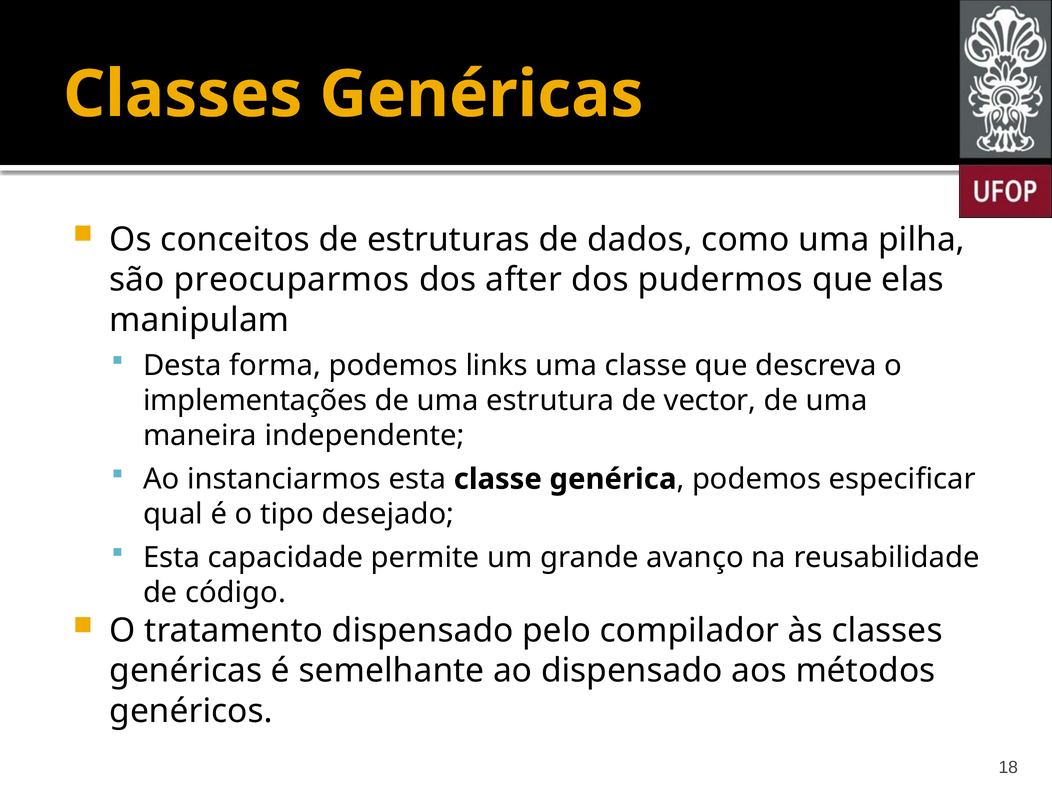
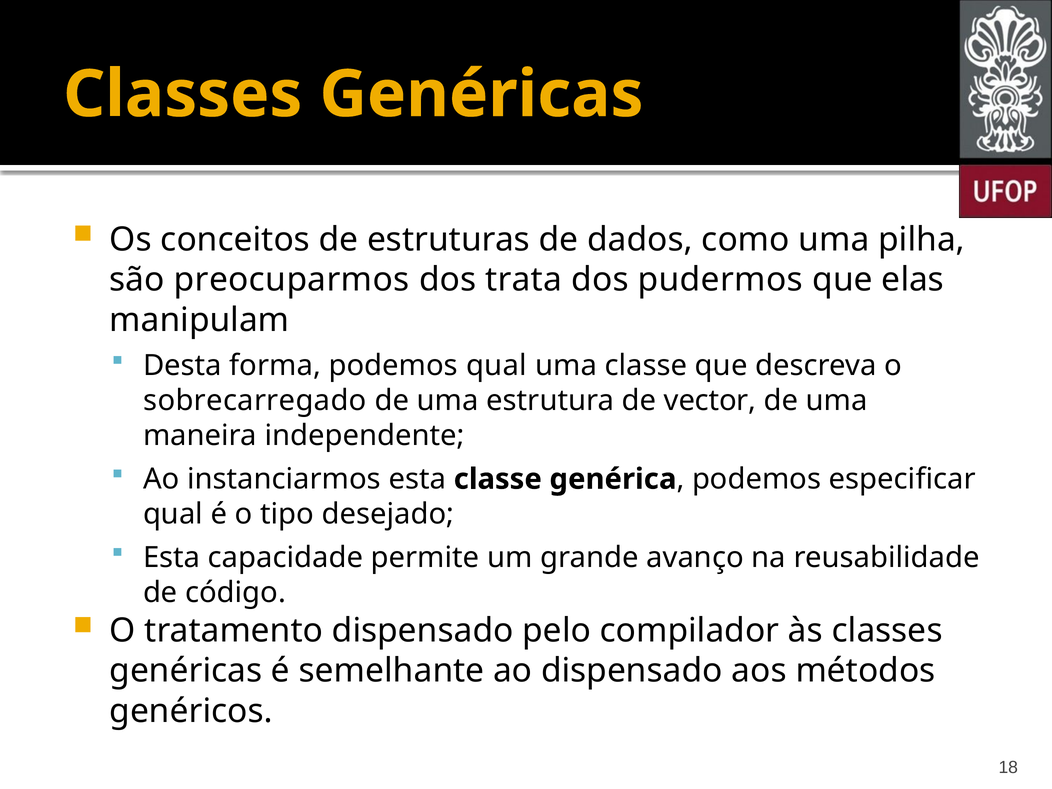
after: after -> trata (524, 280)
podemos links: links -> qual (497, 366)
implementações: implementações -> sobrecarregado (255, 401)
